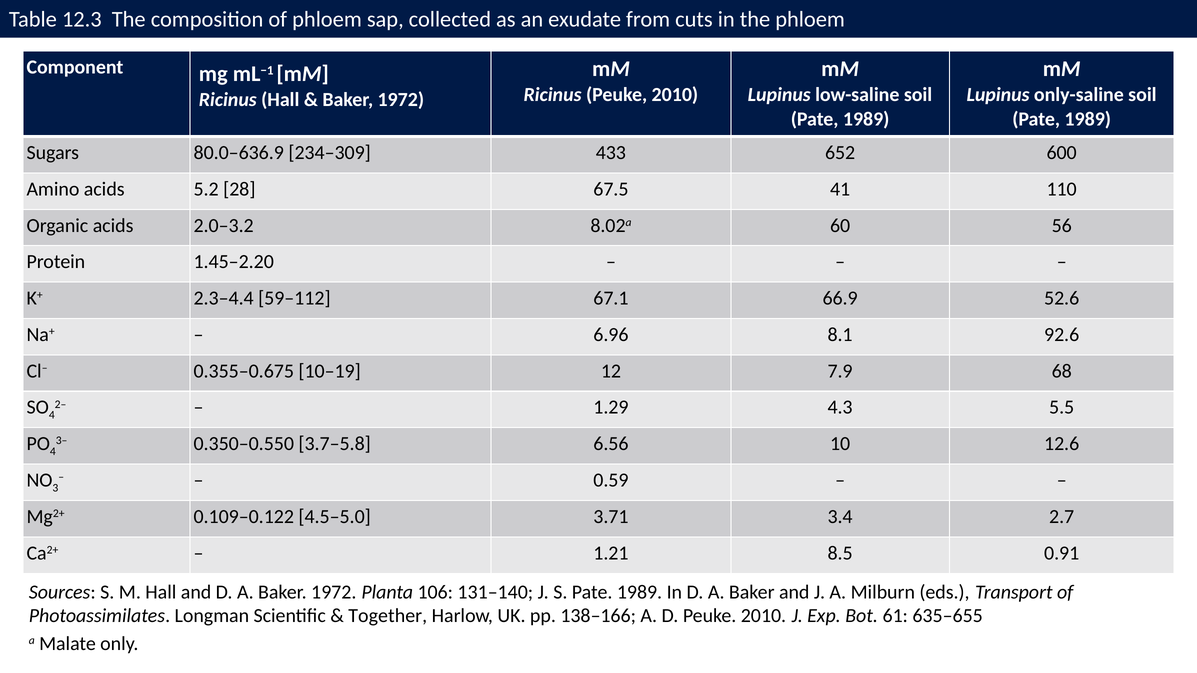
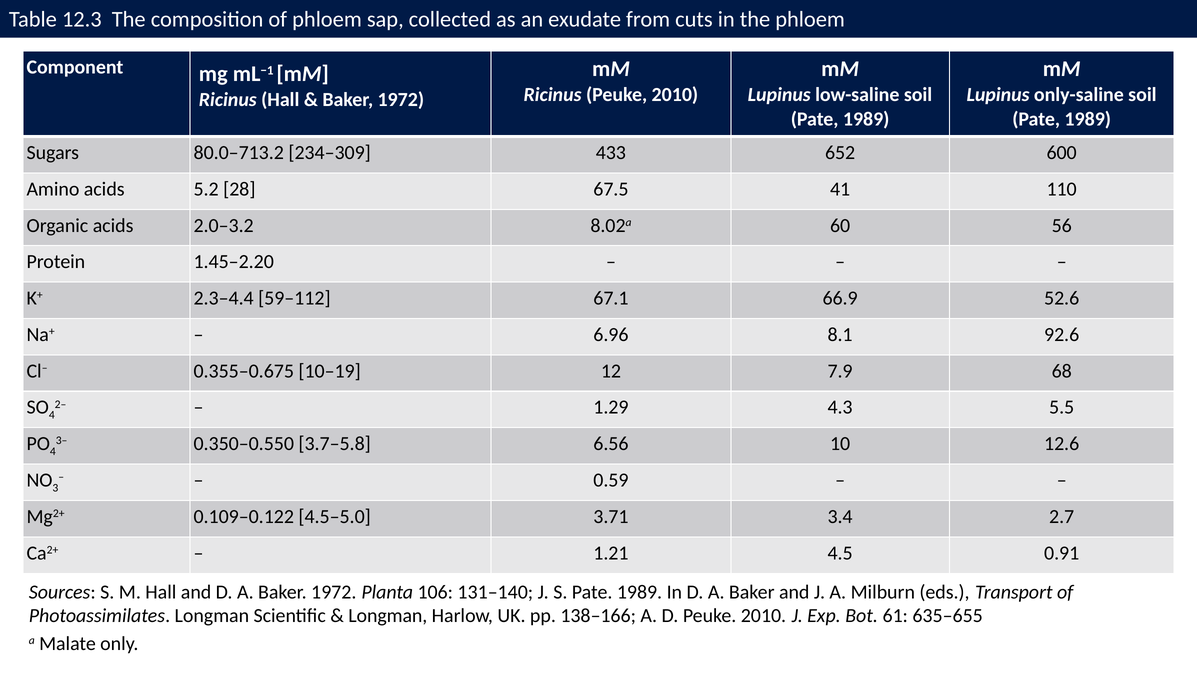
80.0–636.9: 80.0–636.9 -> 80.0–713.2 (239, 153)
8.5: 8.5 -> 4.5 (840, 553)
Together: Together -> Longman (388, 616)
